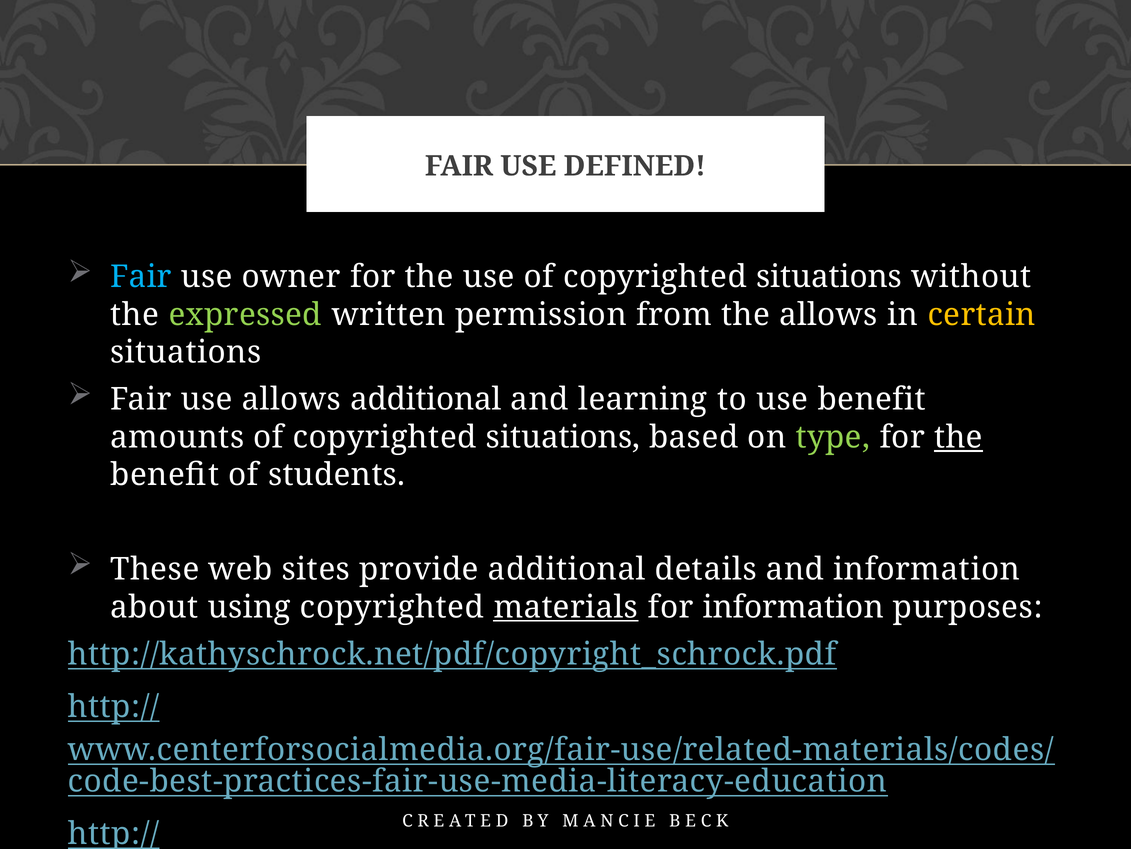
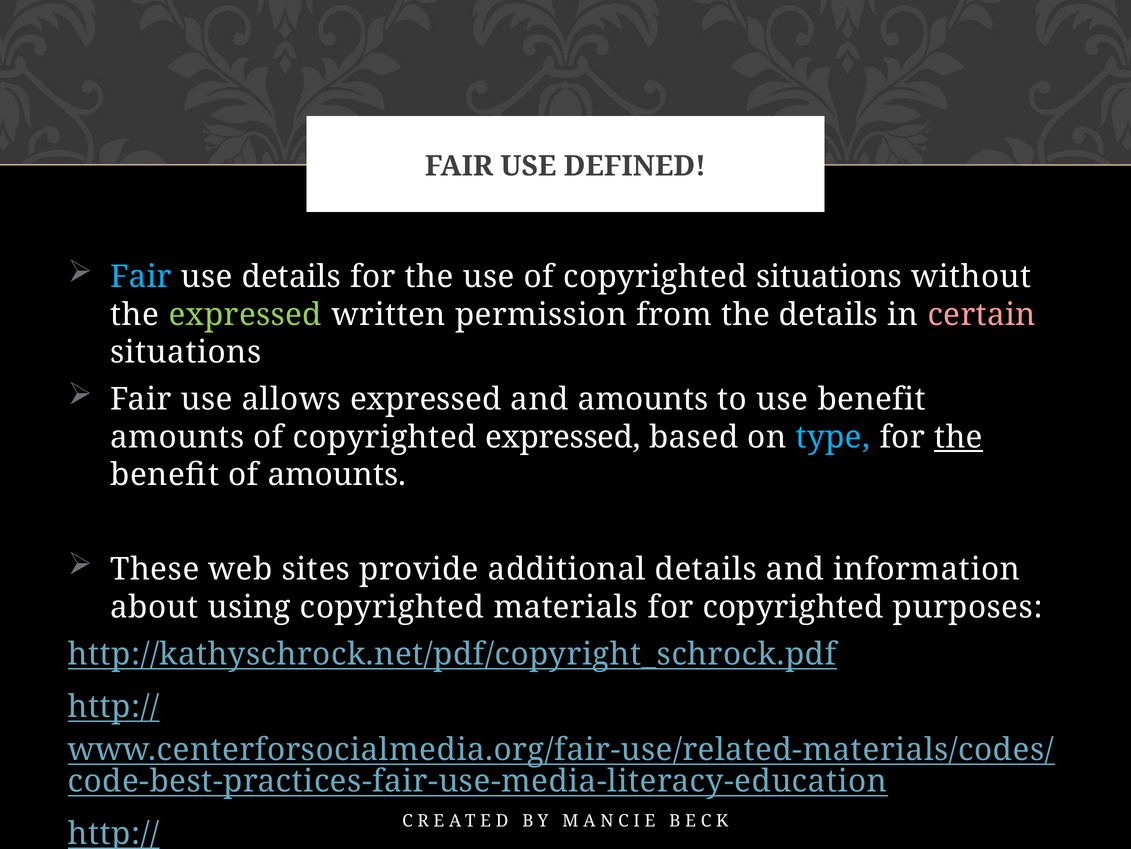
use owner: owner -> details (291, 277)
the allows: allows -> details (829, 314)
certain colour: yellow -> pink (982, 314)
allows additional: additional -> expressed (426, 399)
and learning: learning -> amounts (643, 399)
amounts of copyrighted situations: situations -> expressed (563, 437)
type colour: light green -> light blue (833, 437)
of students: students -> amounts (337, 475)
materials underline: present -> none (566, 607)
for information: information -> copyrighted (793, 607)
